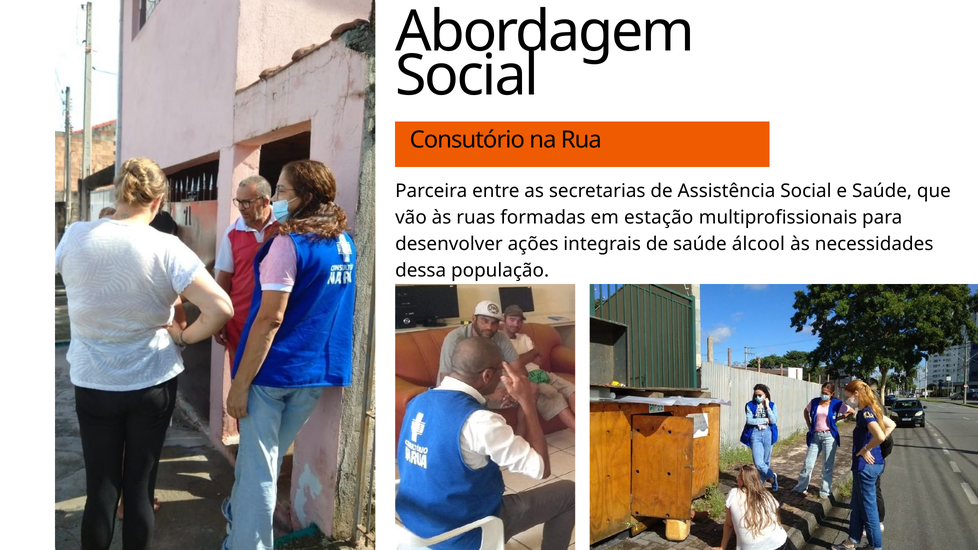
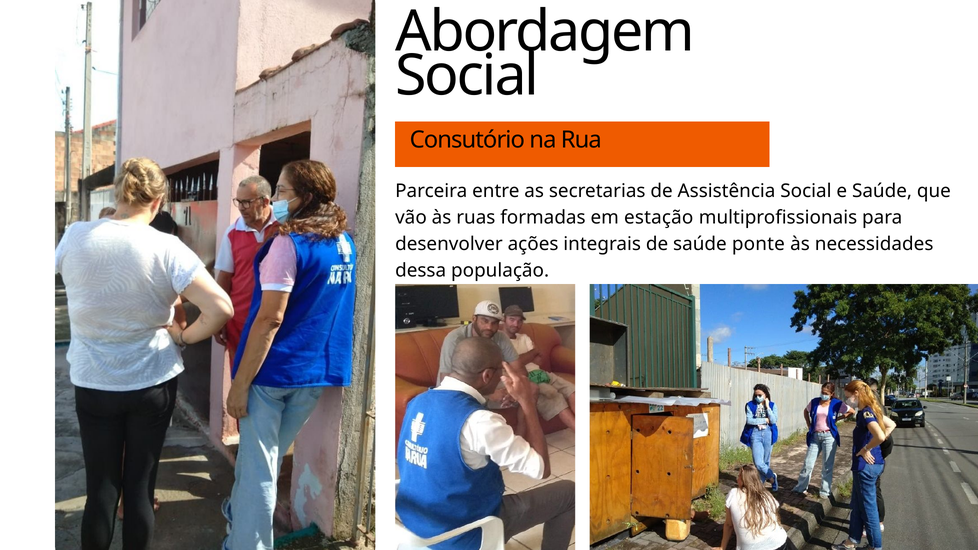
álcool: álcool -> ponte (758, 244)
